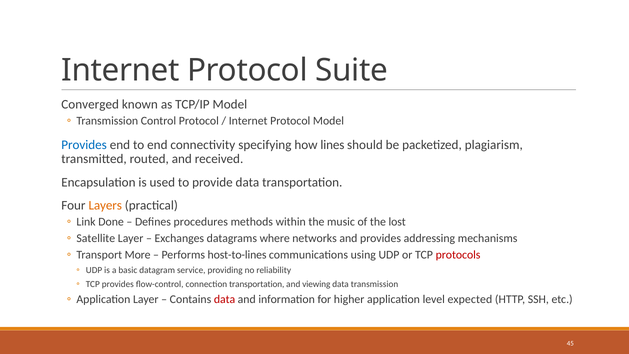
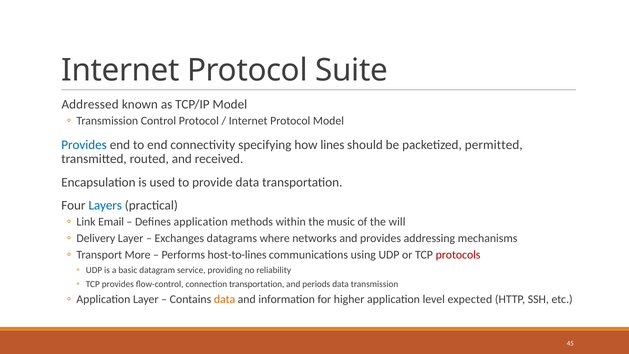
Converged: Converged -> Addressed (90, 105)
plagiarism: plagiarism -> permitted (494, 145)
Layers colour: orange -> blue (105, 205)
Done: Done -> Email (111, 222)
Defines procedures: procedures -> application (201, 222)
lost: lost -> will (397, 222)
Satellite: Satellite -> Delivery (96, 238)
viewing: viewing -> periods (316, 284)
data colour: red -> orange (225, 299)
